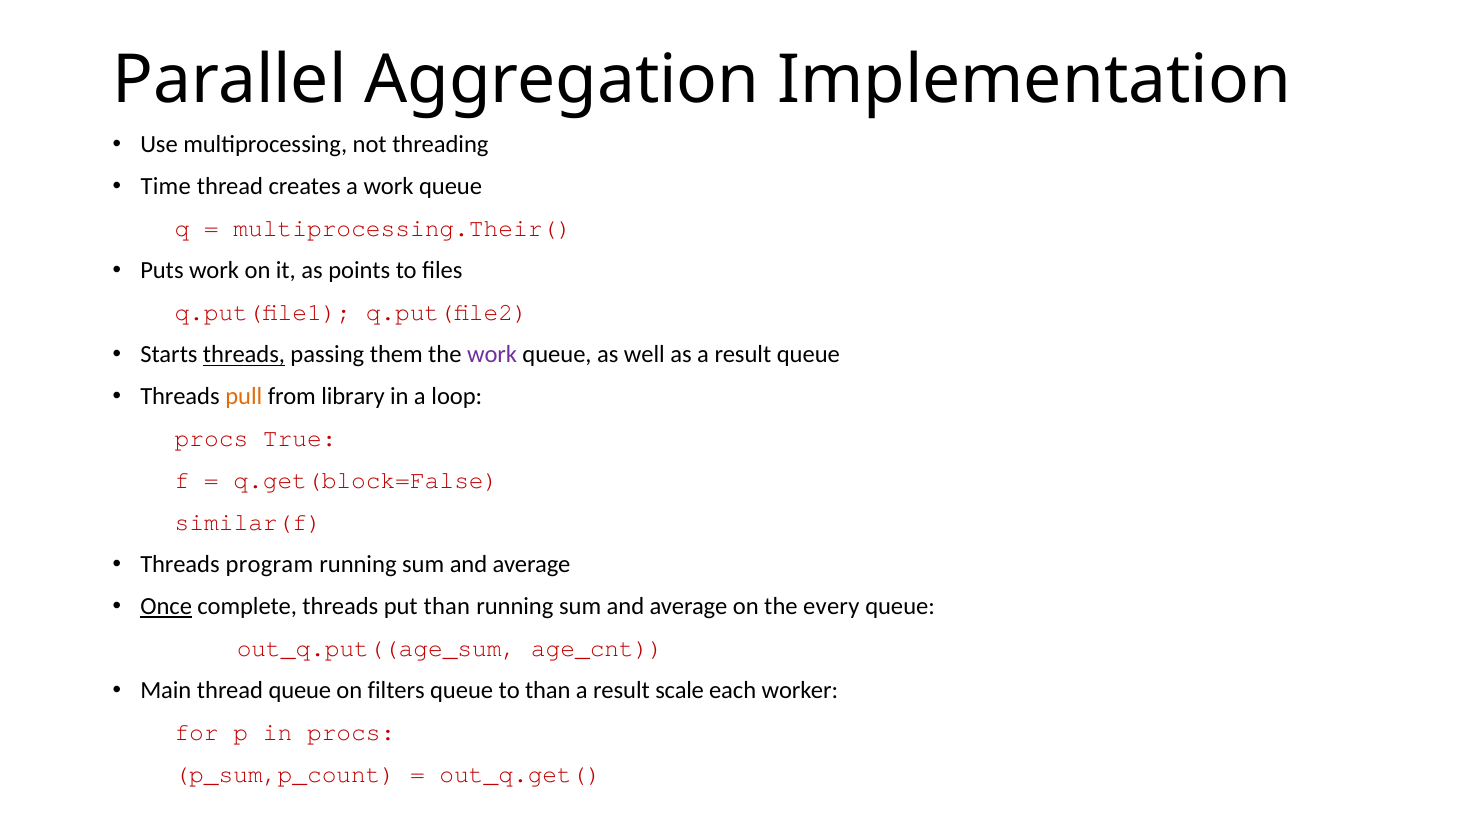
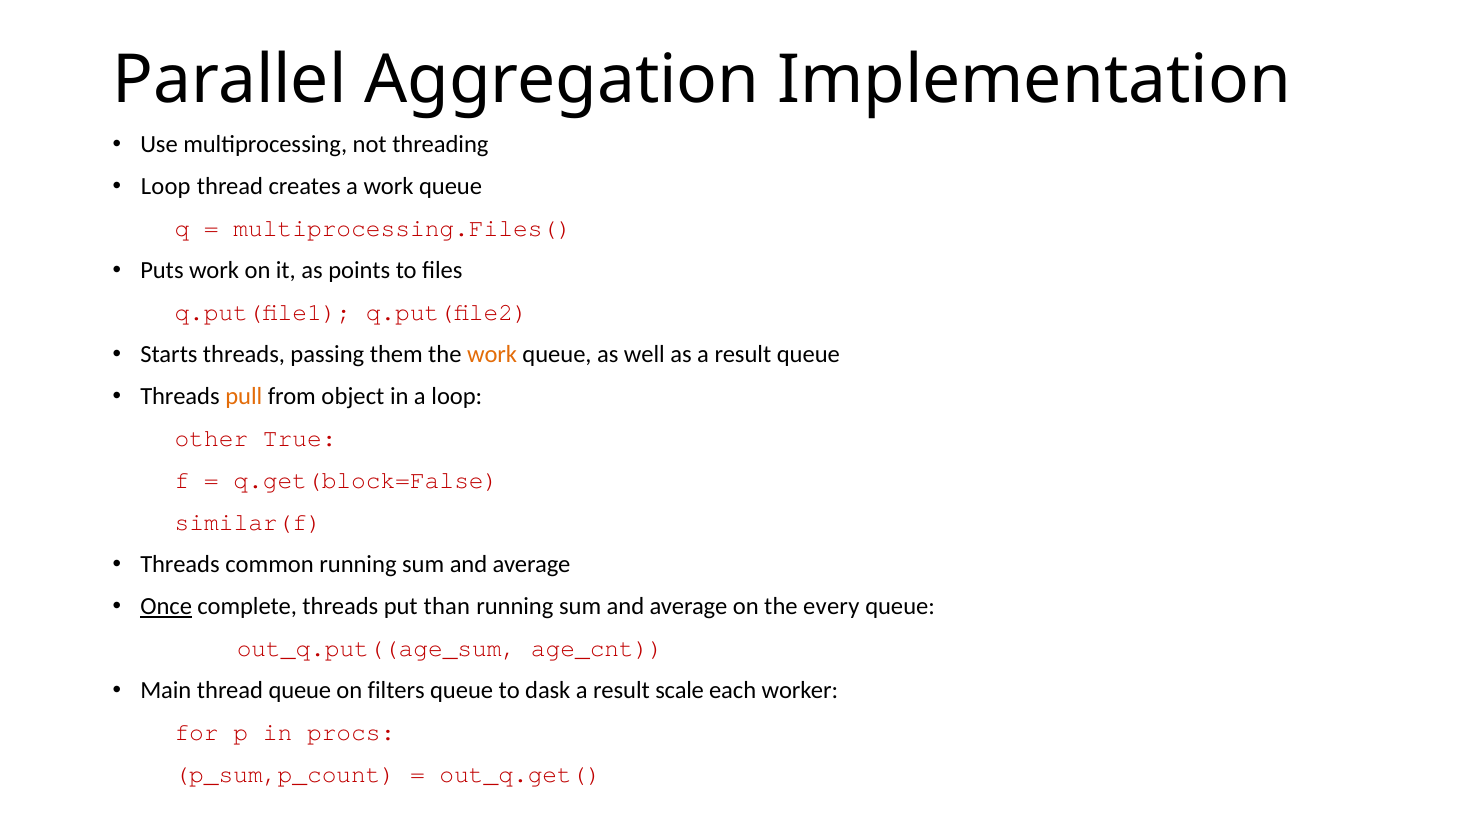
Time: Time -> Loop (166, 187)
multiprocessing.Their(: multiprocessing.Their( -> multiprocessing.Files( (403, 229)
threads underline: present -> none (244, 355)
work colour: purple -> orange (492, 355)
library: library -> object (353, 397)
procs: procs -> other (211, 439)
program: program -> common (270, 564)
to than: than -> dask (548, 690)
